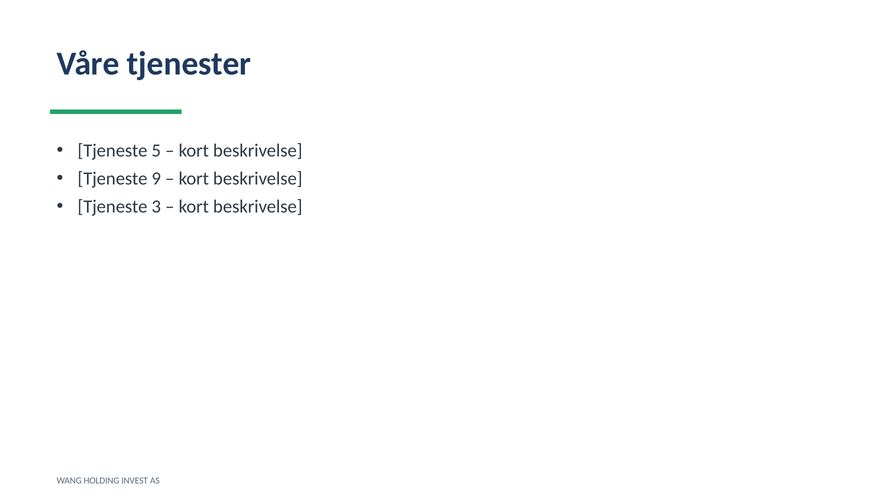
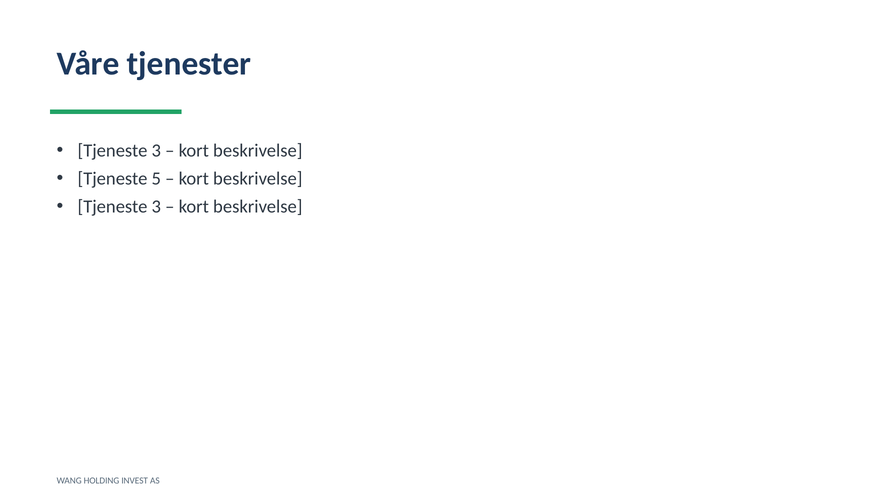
5: 5 -> 3 (156, 151)
9: 9 -> 5 (156, 179)
